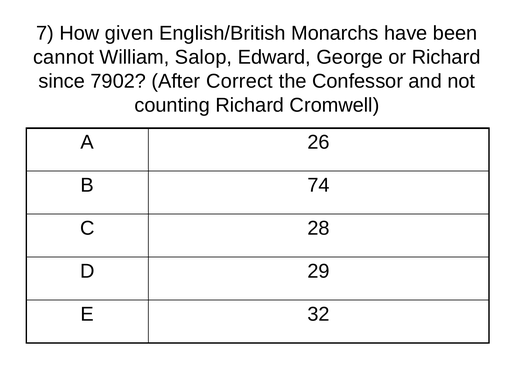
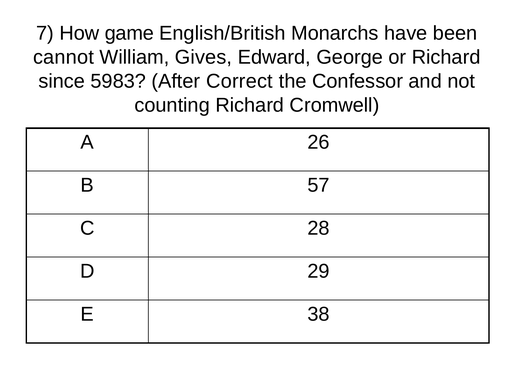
given: given -> game (129, 33)
Salop: Salop -> Gives (204, 57)
7902: 7902 -> 5983 (118, 81)
74: 74 -> 57 (319, 185)
32: 32 -> 38 (319, 314)
